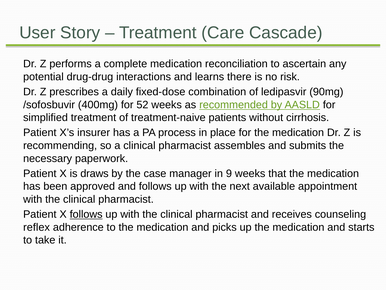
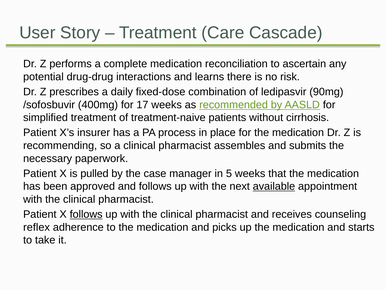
52: 52 -> 17 (142, 105)
draws: draws -> pulled (94, 173)
9: 9 -> 5 (229, 173)
available underline: none -> present (274, 186)
